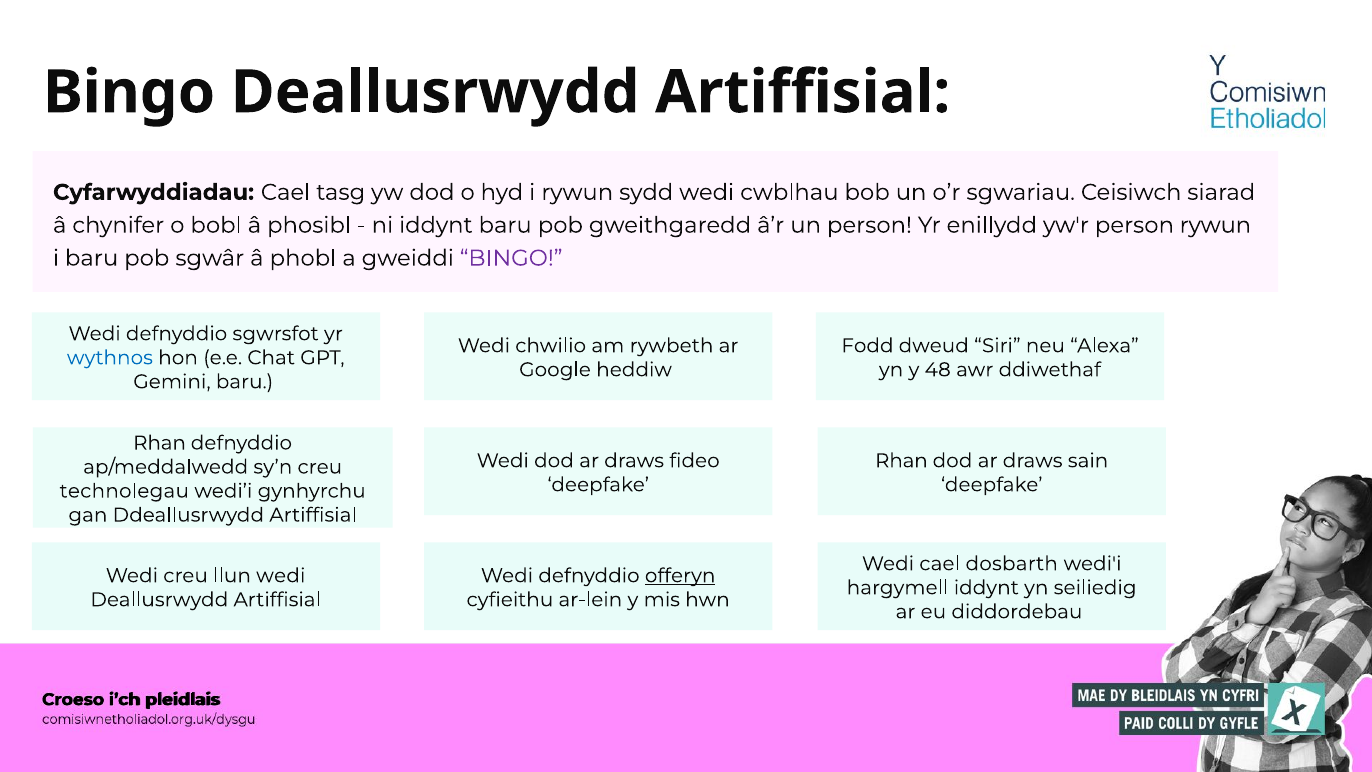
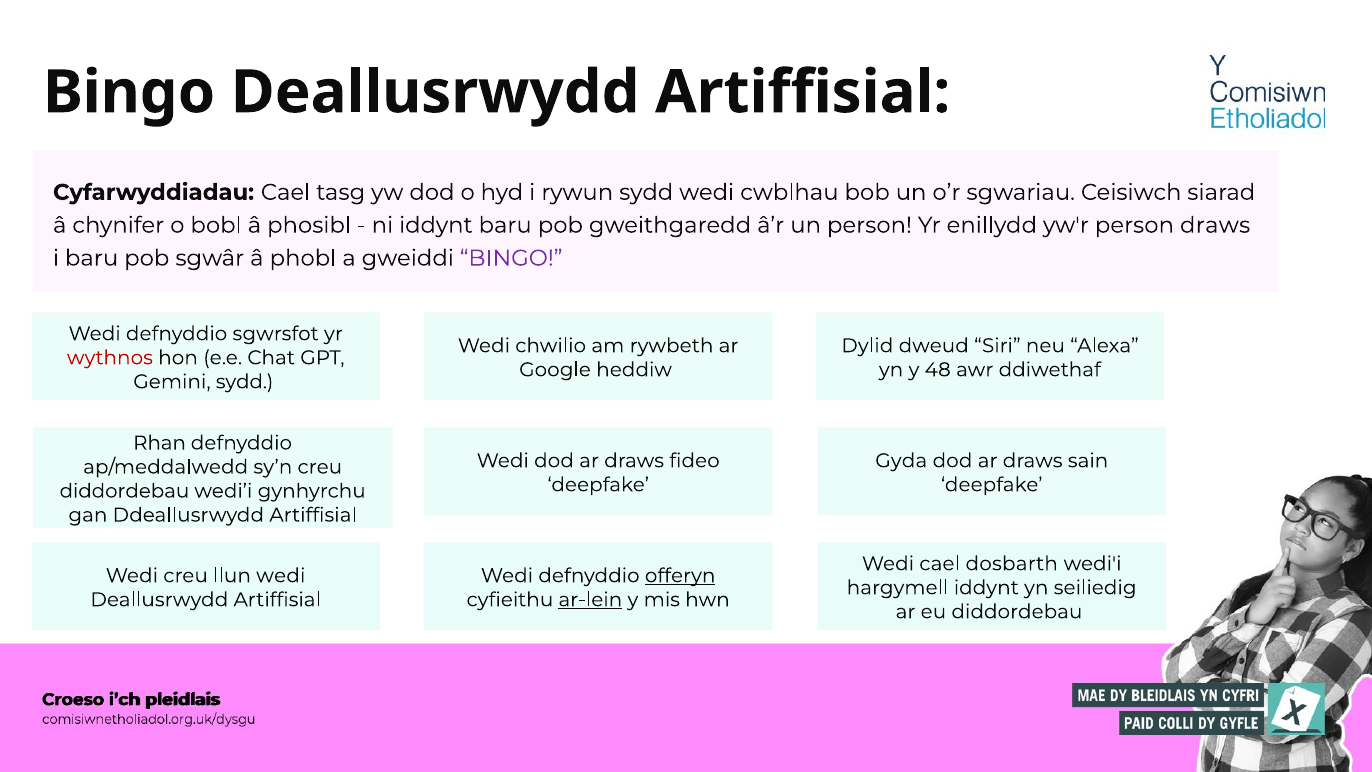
person rywun: rywun -> draws (1215, 225)
Fodd: Fodd -> Dylid (867, 346)
wythnos colour: blue -> red (110, 358)
Gemini baru: baru -> sydd (245, 382)
Rhan: Rhan -> Gyda (901, 461)
technolegau: technolegau -> diddordebau (124, 491)
ar-lein underline: none -> present (590, 599)
